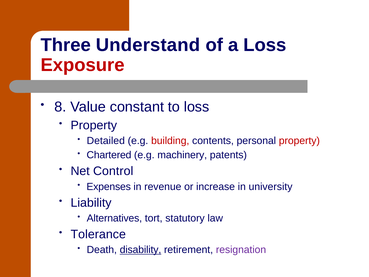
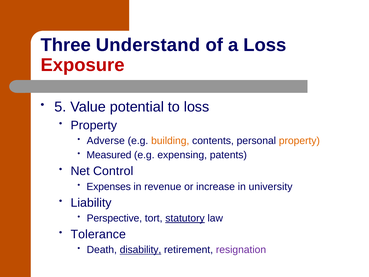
8: 8 -> 5 (60, 107)
constant: constant -> potential (137, 107)
Detailed: Detailed -> Adverse (106, 141)
building colour: red -> orange (170, 141)
property colour: red -> orange (299, 141)
Chartered: Chartered -> Measured (109, 155)
machinery: machinery -> expensing (182, 155)
Alternatives: Alternatives -> Perspective (114, 218)
statutory underline: none -> present (185, 218)
